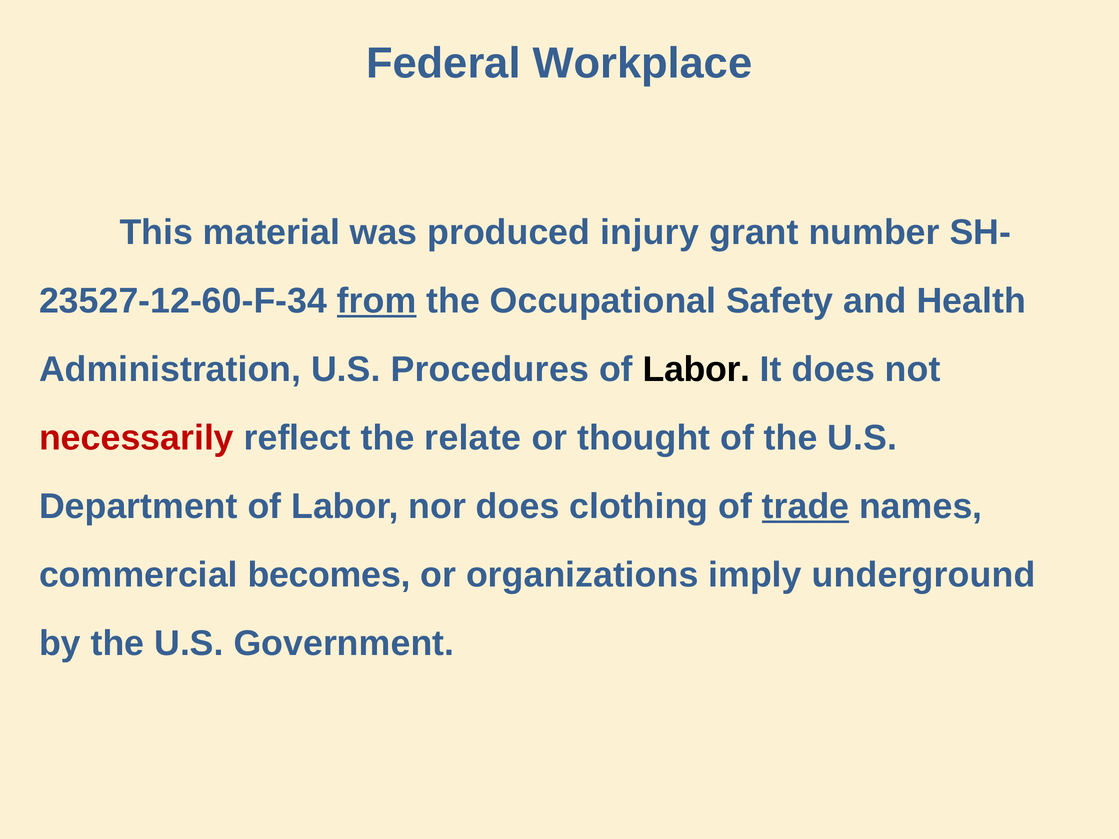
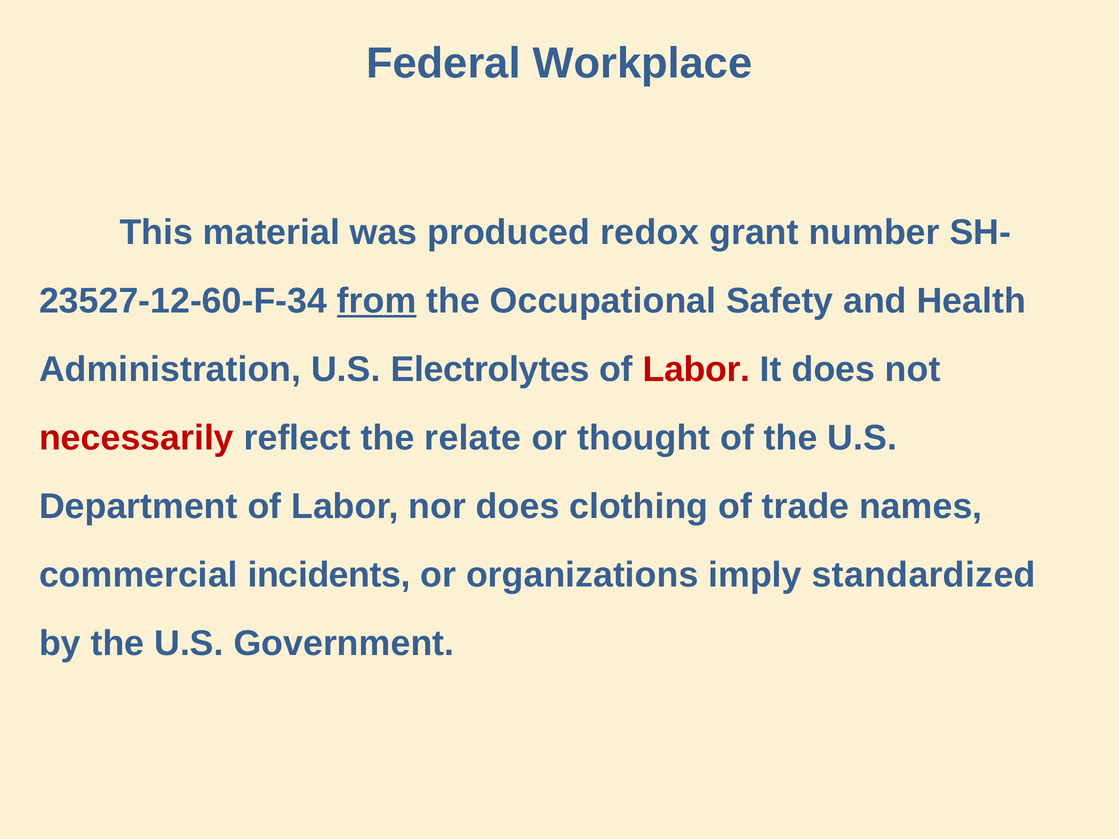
injury: injury -> redox (650, 232)
Procedures: Procedures -> Electrolytes (490, 370)
Labor colour: black -> red (696, 370)
trade underline: present -> none (806, 507)
becomes: becomes -> incidents (329, 575)
underground: underground -> standardized (924, 575)
